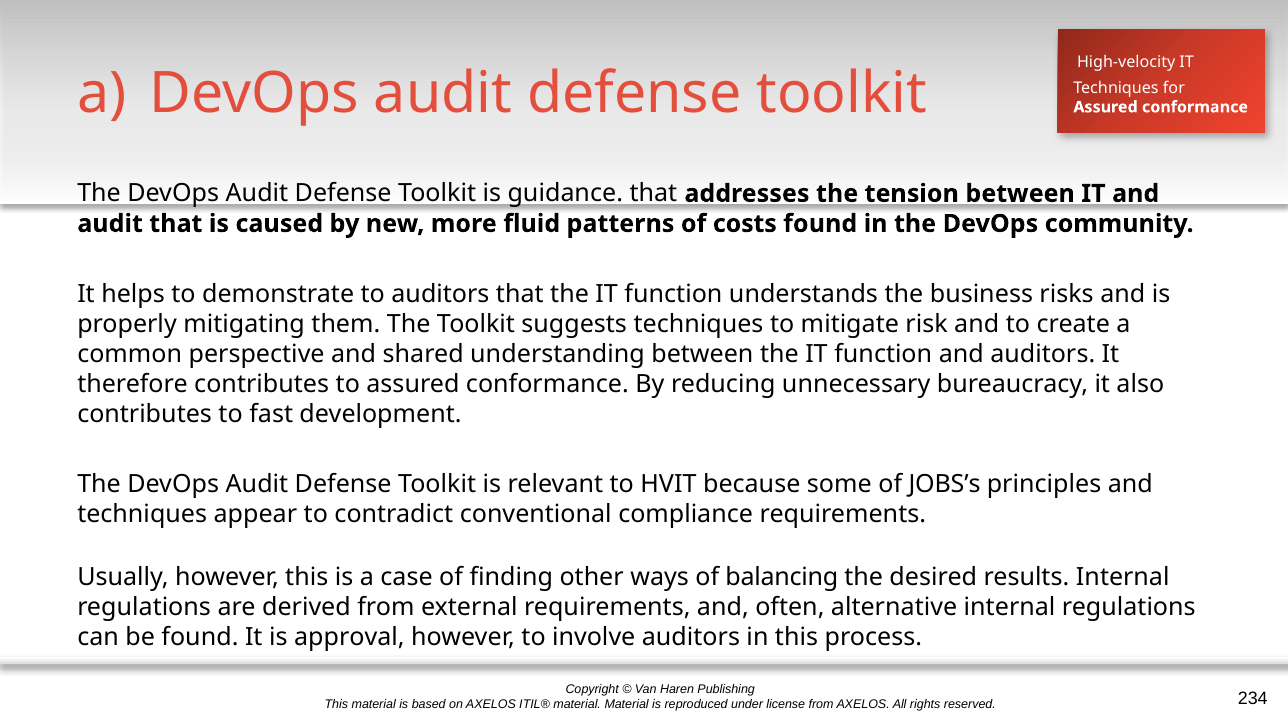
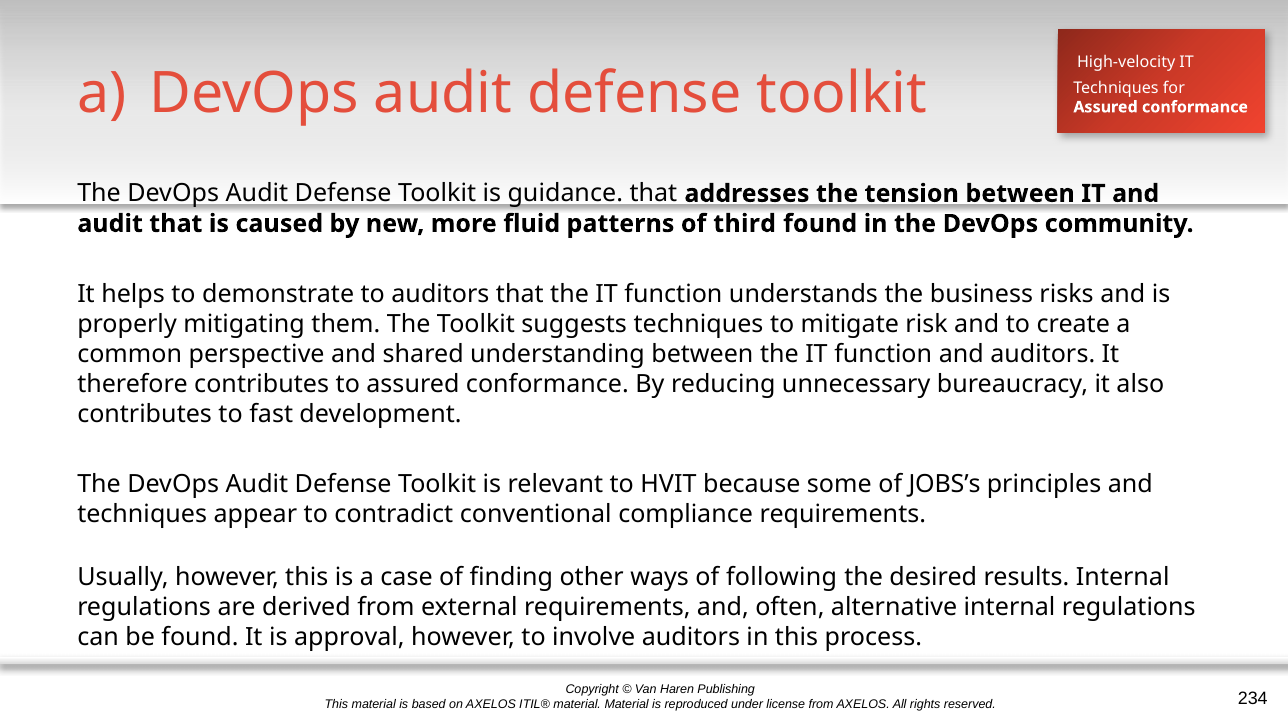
costs: costs -> third (745, 224)
balancing: balancing -> following (782, 577)
